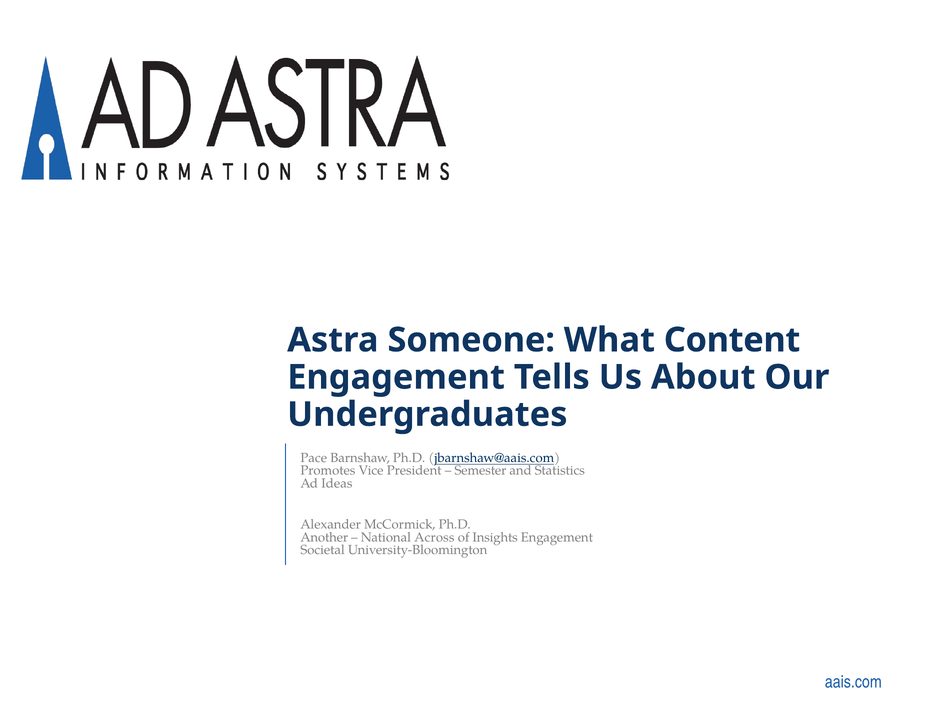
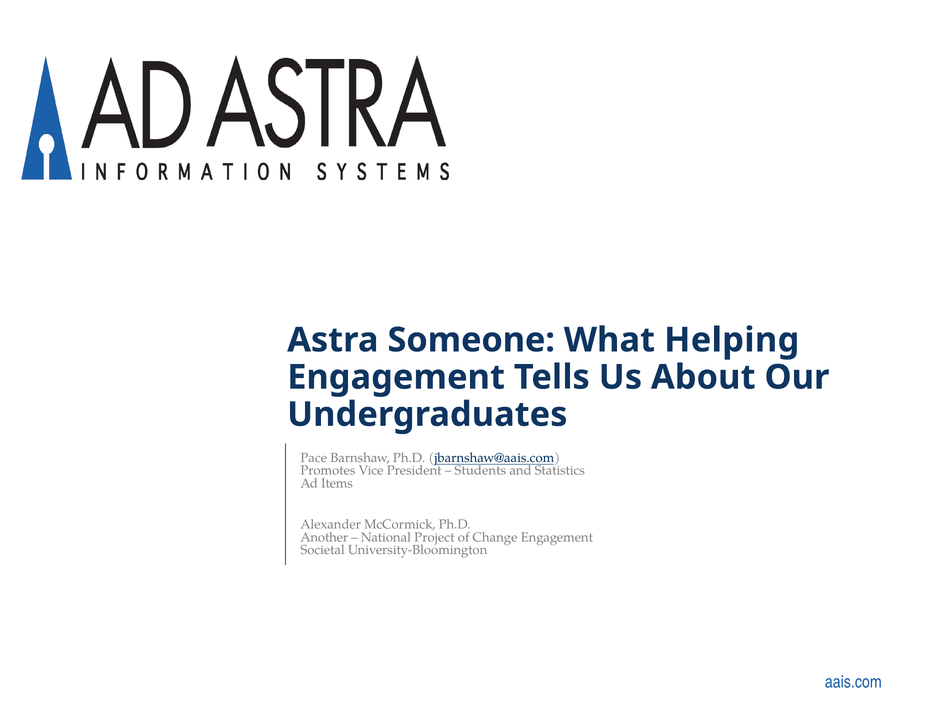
Content: Content -> Helping (732, 340)
Semester: Semester -> Students (480, 470)
Ideas: Ideas -> Items (337, 483)
Across: Across -> Project (434, 537)
Insights: Insights -> Change (495, 537)
